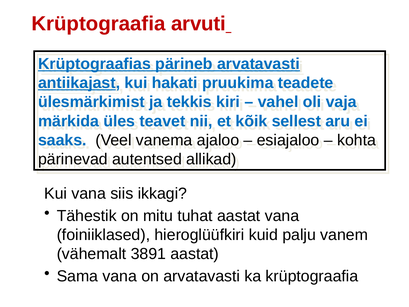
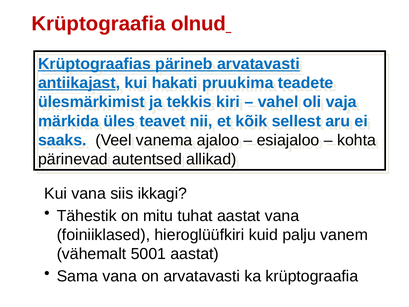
arvuti: arvuti -> olnud (198, 24)
3891: 3891 -> 5001 (148, 254)
